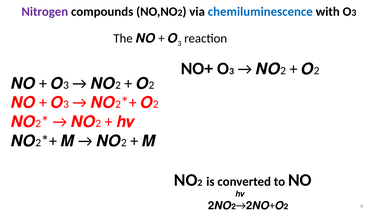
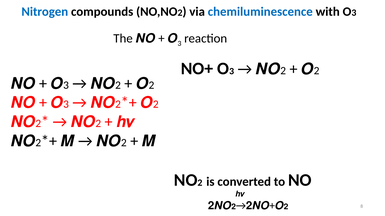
Nitrogen colour: purple -> blue (45, 12)
